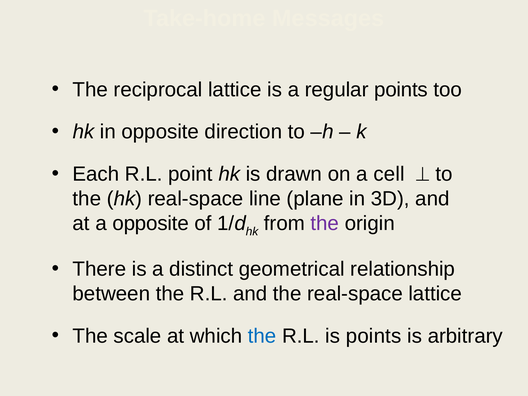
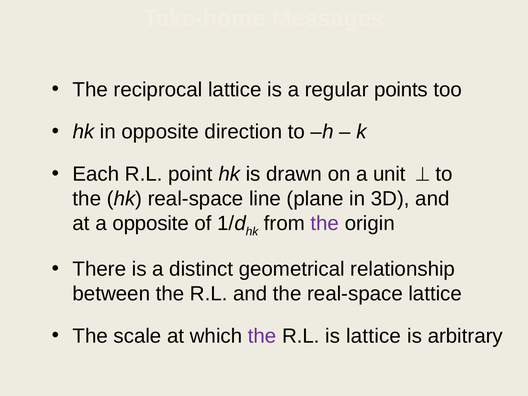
cell: cell -> unit (389, 174)
the colour: blue -> purple (262, 336)
is points: points -> lattice (374, 336)
